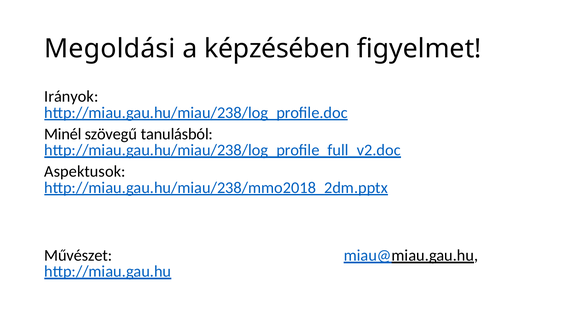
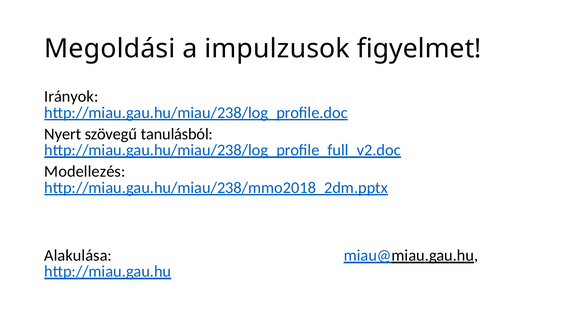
képzésében: képzésében -> impulzusok (277, 49)
Minél: Minél -> Nyert (63, 134)
Aspektusok: Aspektusok -> Modellezés (85, 171)
Művészet: Művészet -> Alakulása (78, 255)
